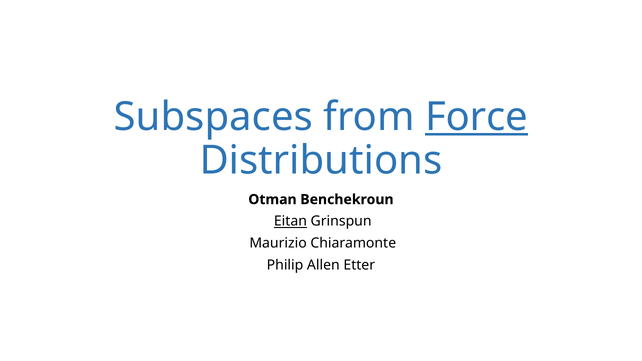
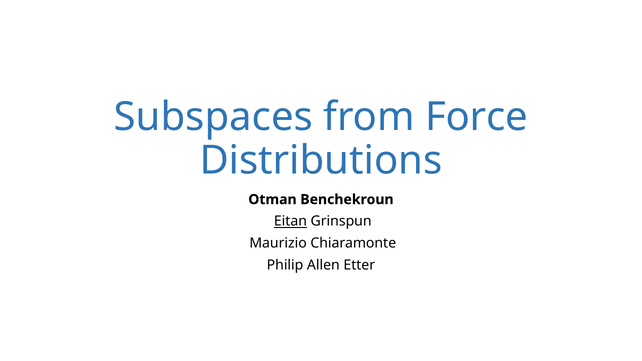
Force underline: present -> none (477, 117)
